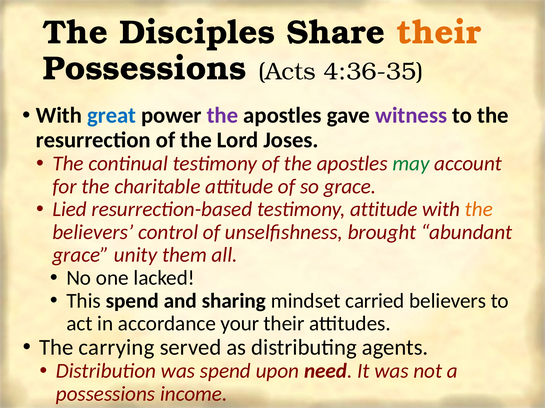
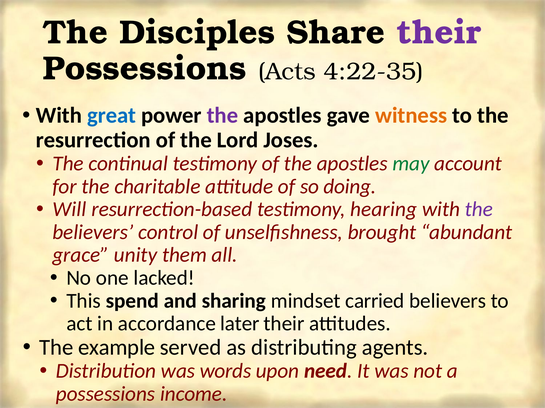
their colour: orange -> purple (439, 33)
4:36-35: 4:36-35 -> 4:22-35 (374, 72)
witness colour: purple -> orange (411, 116)
so grace: grace -> doing (350, 187)
Lied: Lied -> Will (69, 210)
testimony attitude: attitude -> hearing (384, 210)
the colour: orange -> purple (479, 210)
your: your -> later (240, 324)
carrying: carrying -> example (117, 348)
was spend: spend -> words (225, 372)
